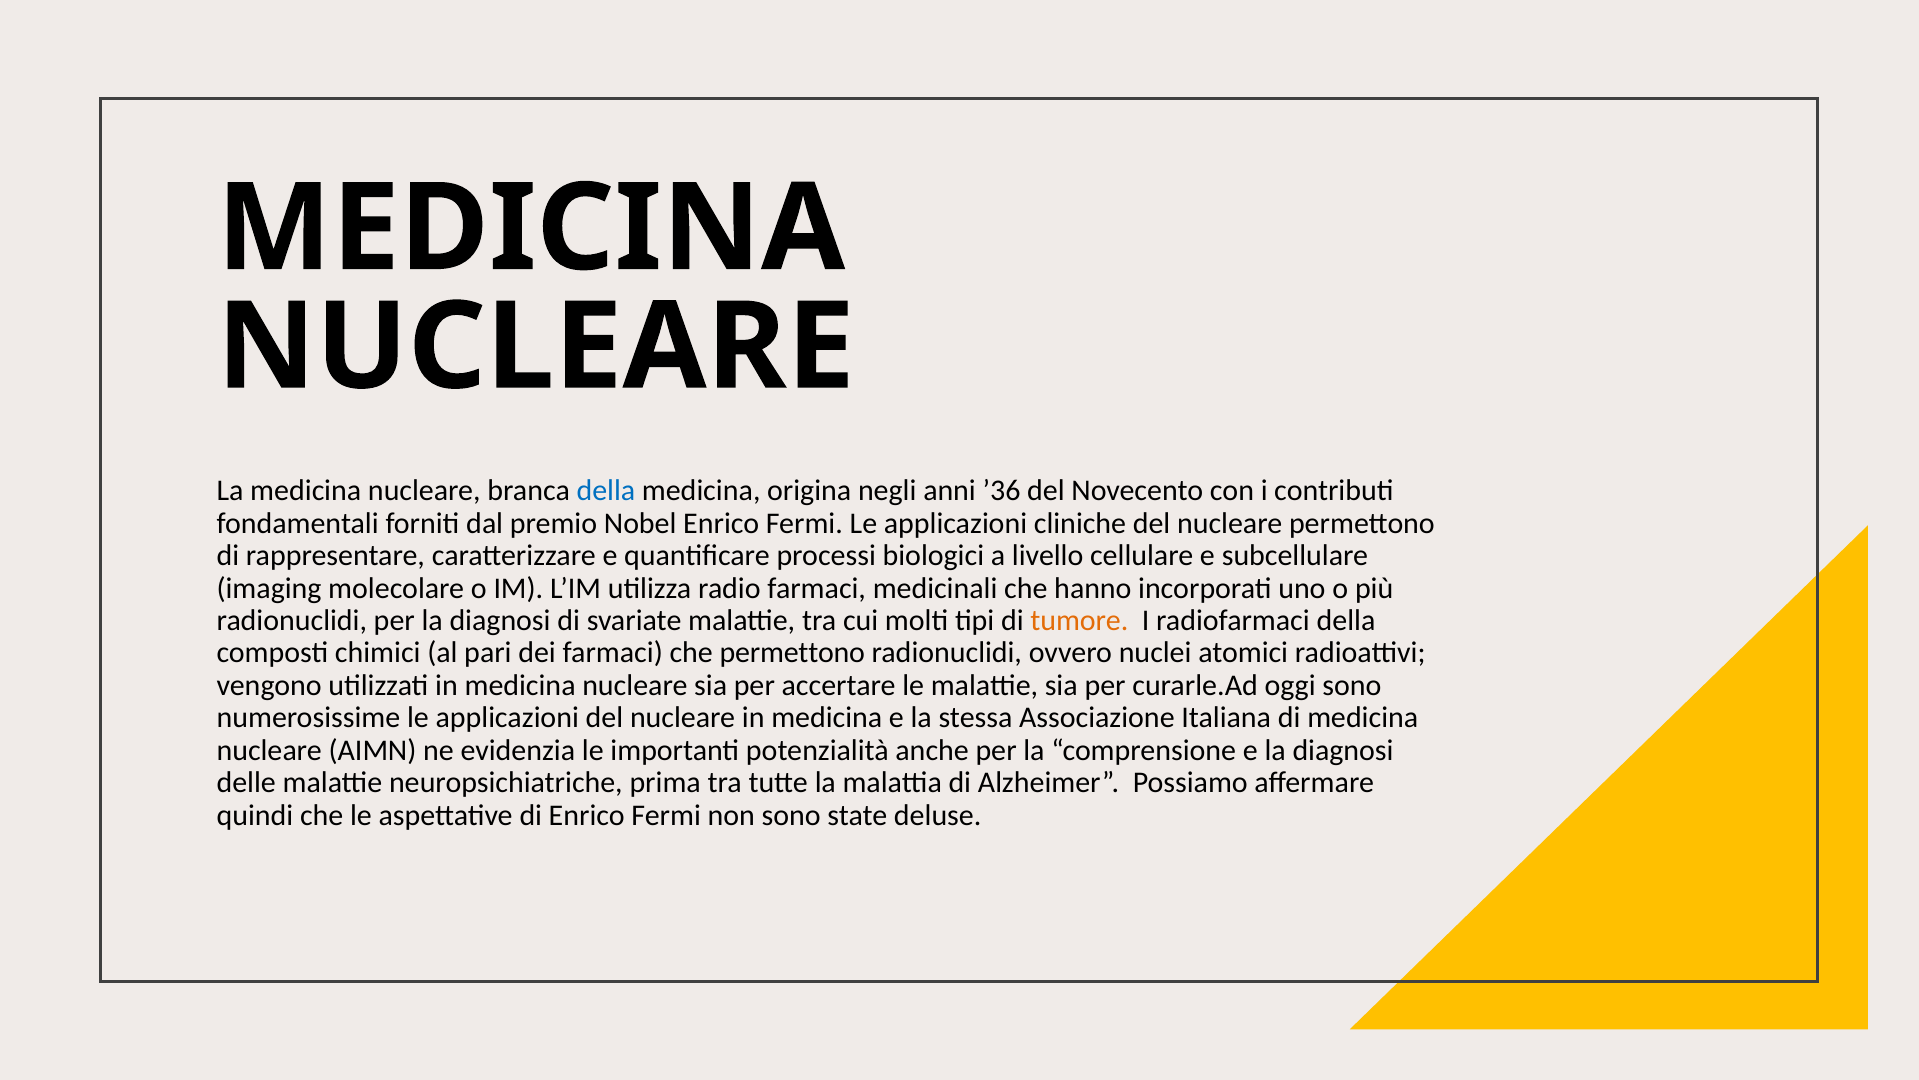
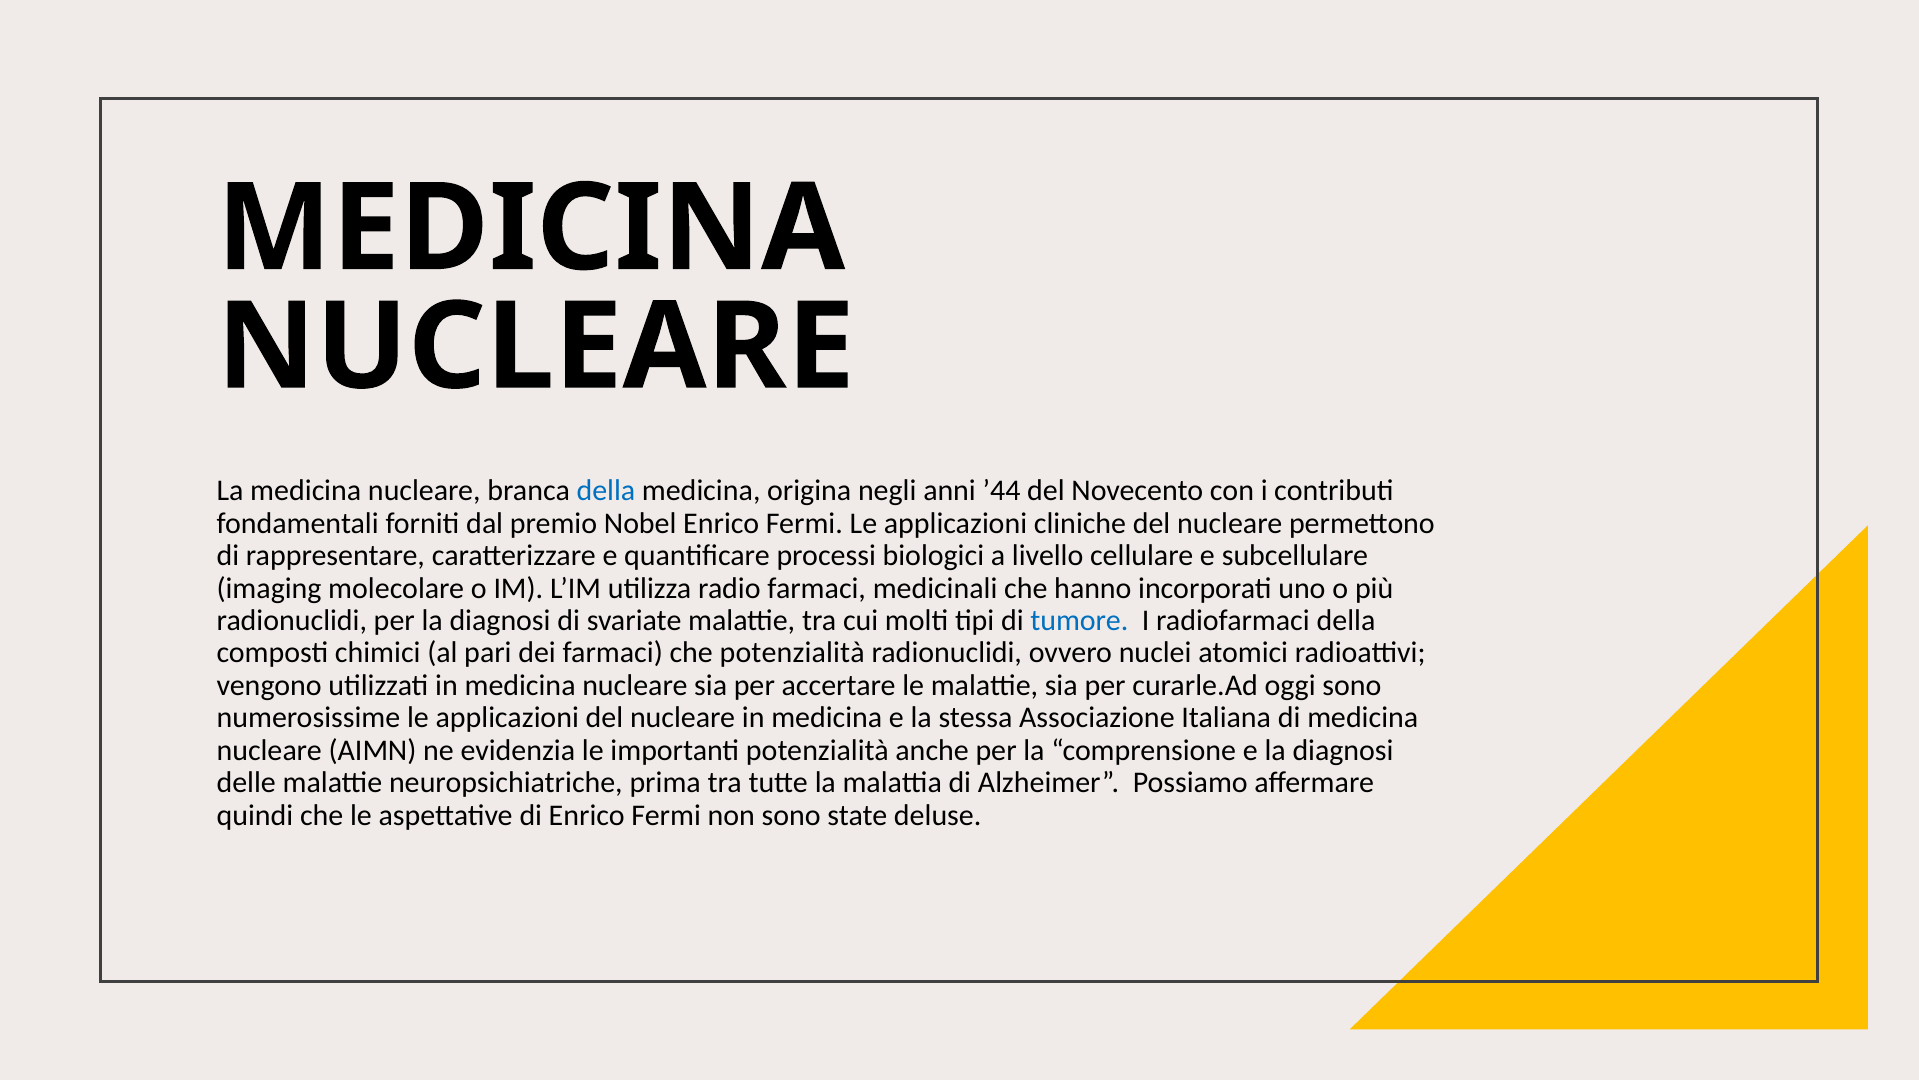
’36: ’36 -> ’44 (1002, 491)
tumore colour: orange -> blue (1079, 620)
che permettono: permettono -> potenzialità (792, 653)
